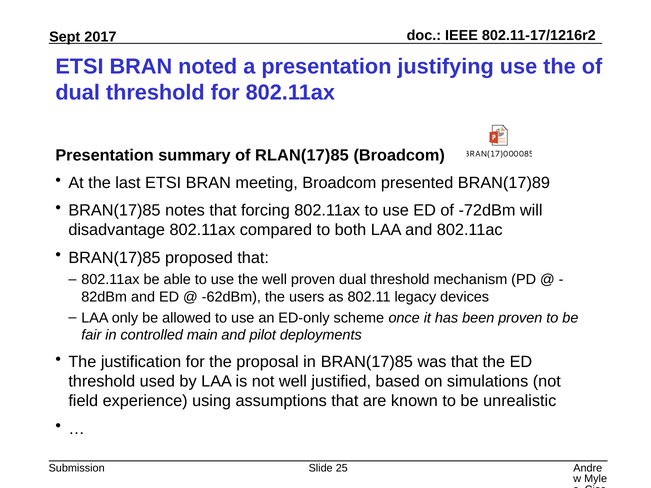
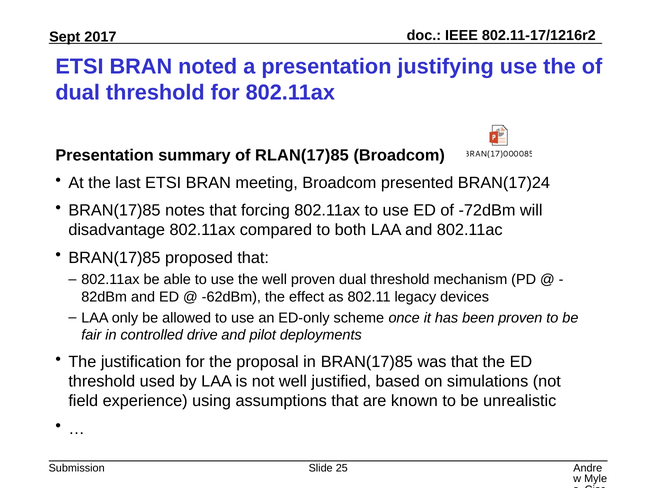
BRAN(17)89: BRAN(17)89 -> BRAN(17)24 (504, 183)
users: users -> effect (307, 297)
main: main -> drive (202, 335)
